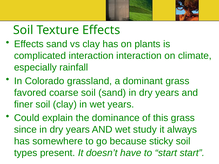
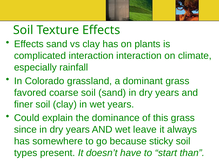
study: study -> leave (145, 130)
start start: start -> than (192, 153)
